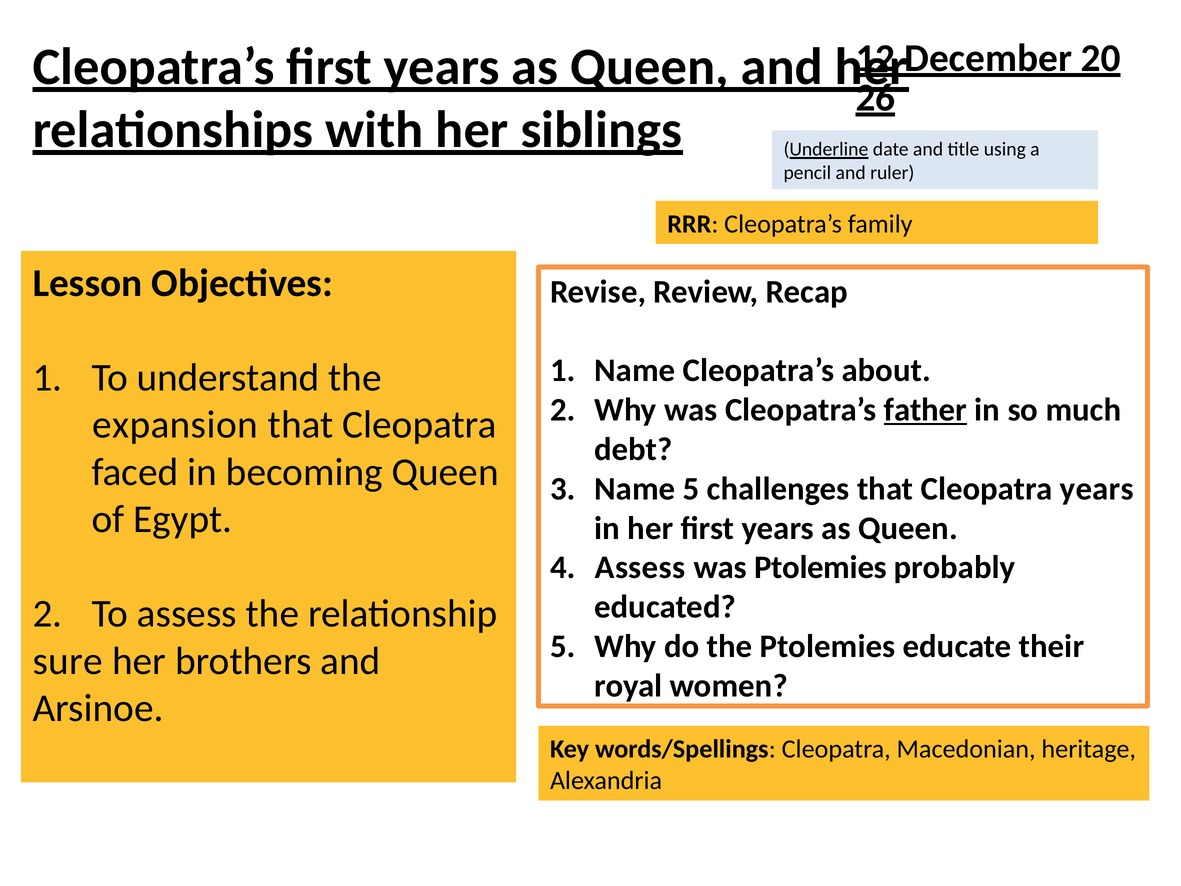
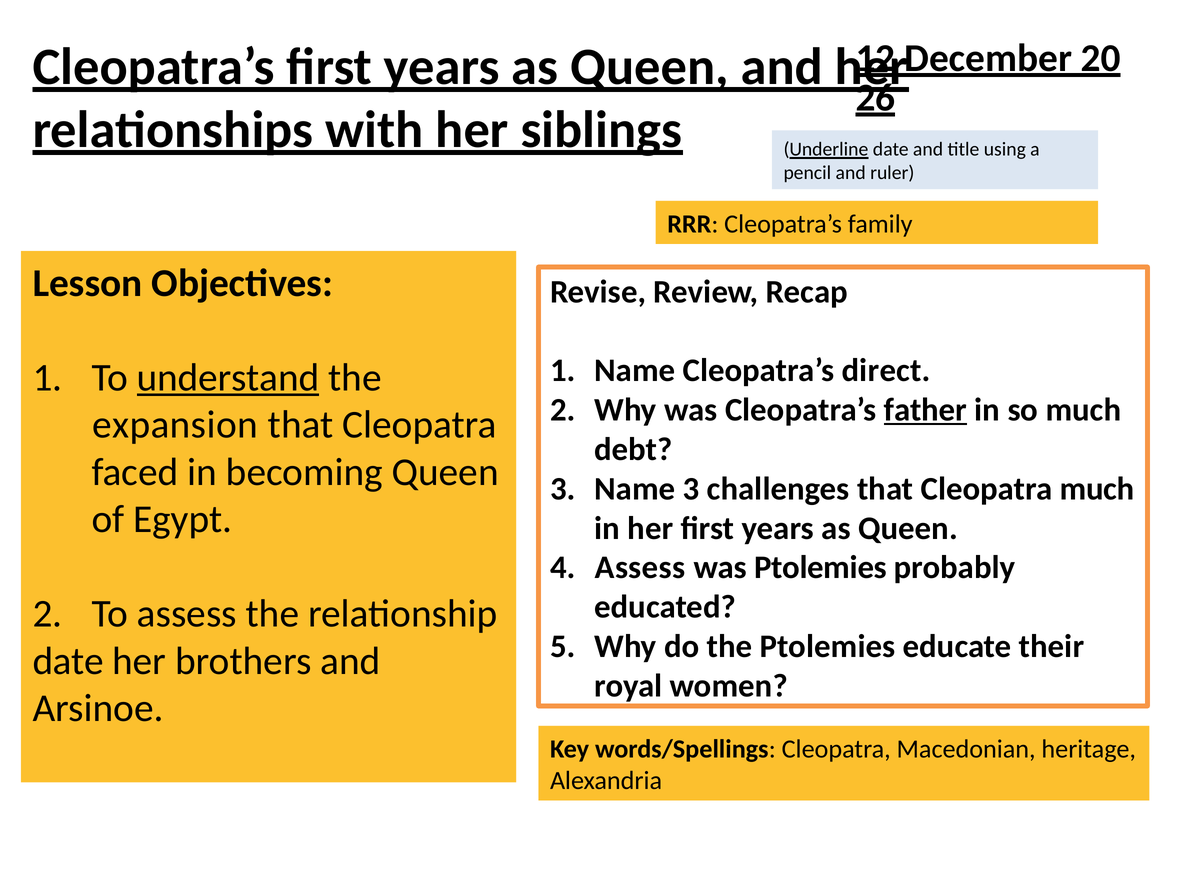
about: about -> direct (886, 371)
understand underline: none -> present (228, 378)
Name 5: 5 -> 3 (691, 489)
Cleopatra years: years -> much (1097, 489)
sure: sure -> date (68, 661)
